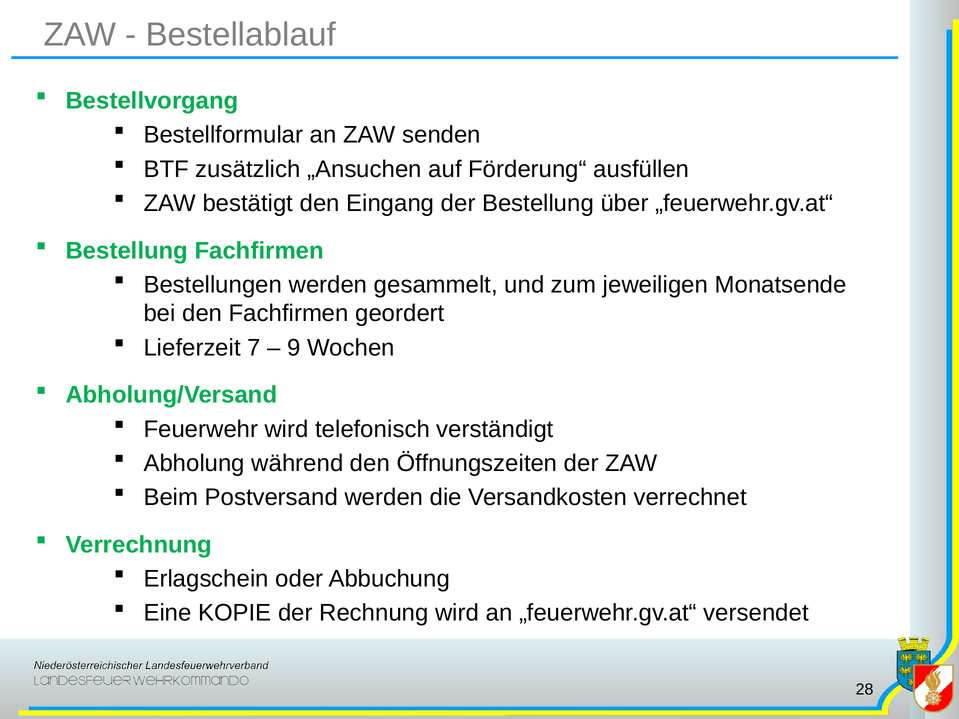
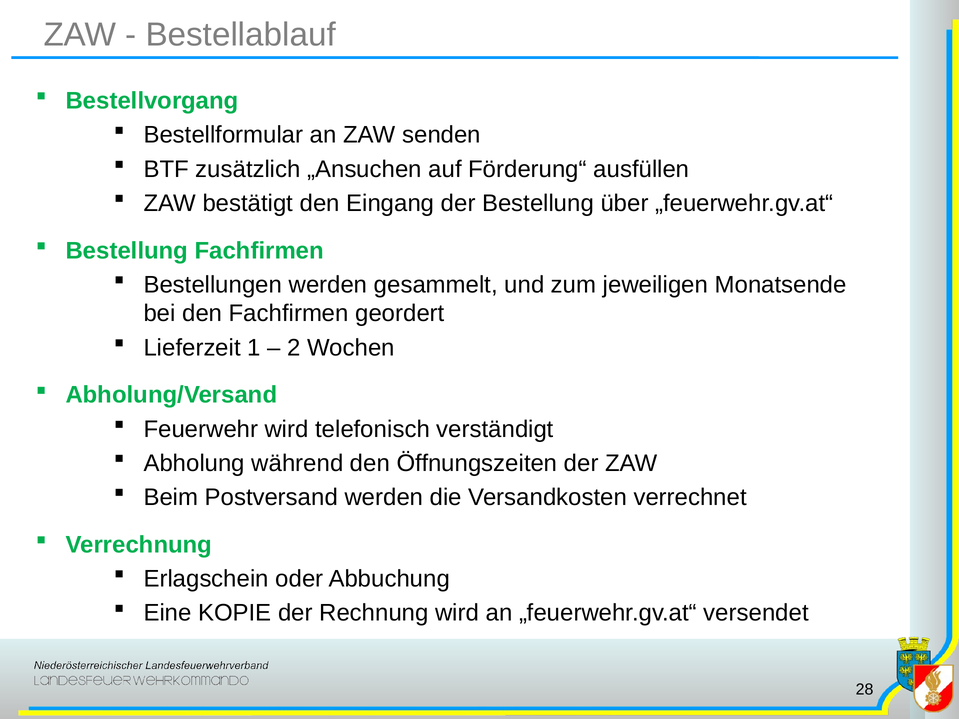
7: 7 -> 1 (254, 348)
9: 9 -> 2 (294, 348)
